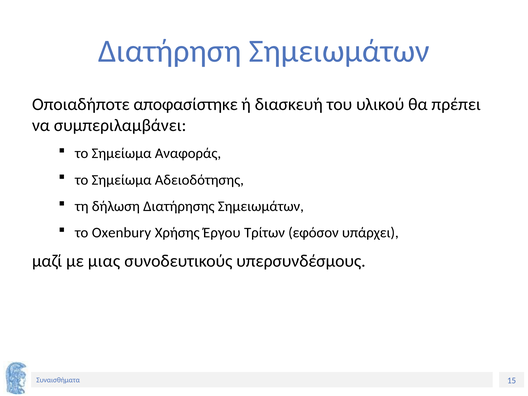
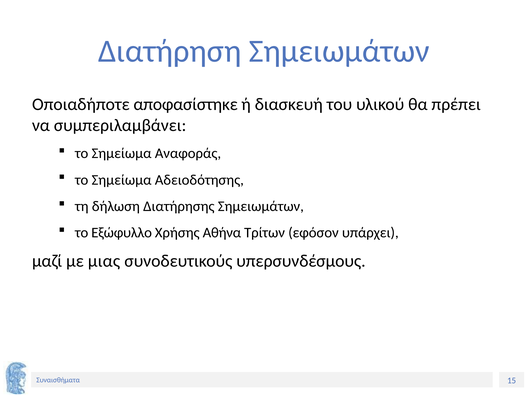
Oxenbury: Oxenbury -> Εξώφυλλο (122, 233)
Έργου: Έργου -> Αθήνα (222, 233)
